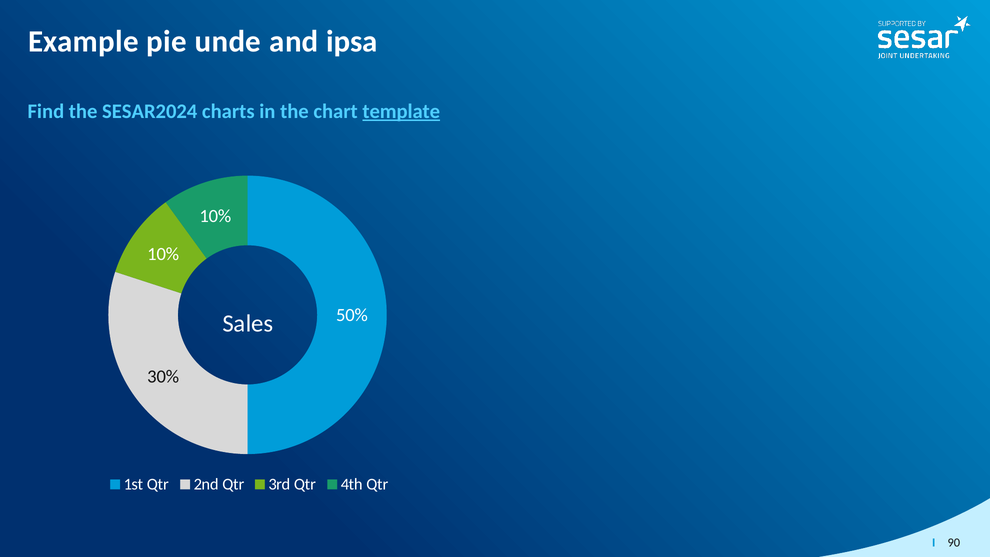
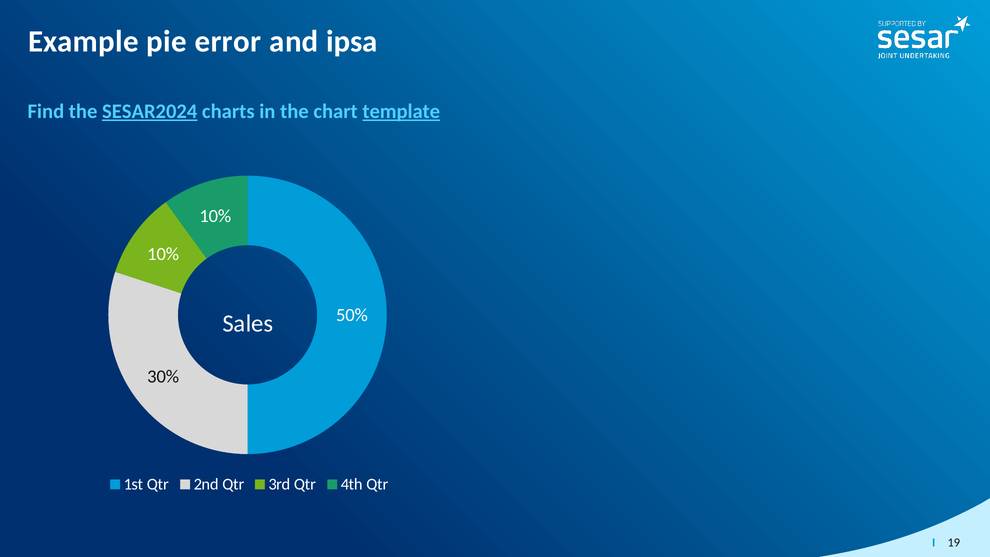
unde: unde -> error (228, 42)
SESAR2024 underline: none -> present (150, 111)
90: 90 -> 19 (954, 542)
